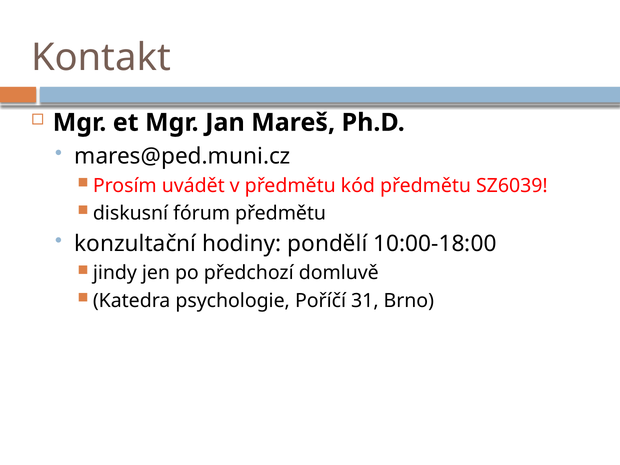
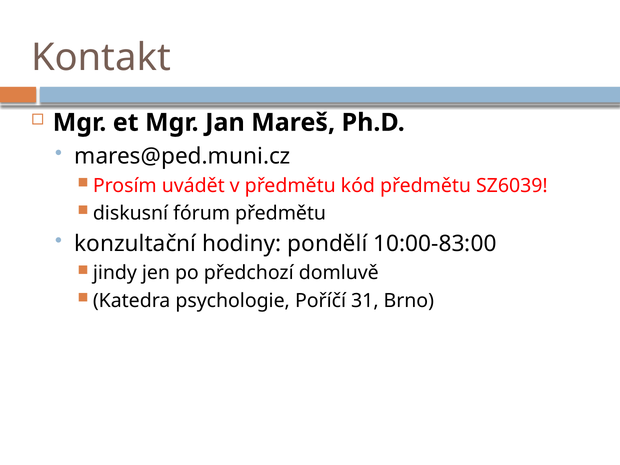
10:00-18:00: 10:00-18:00 -> 10:00-83:00 (435, 244)
